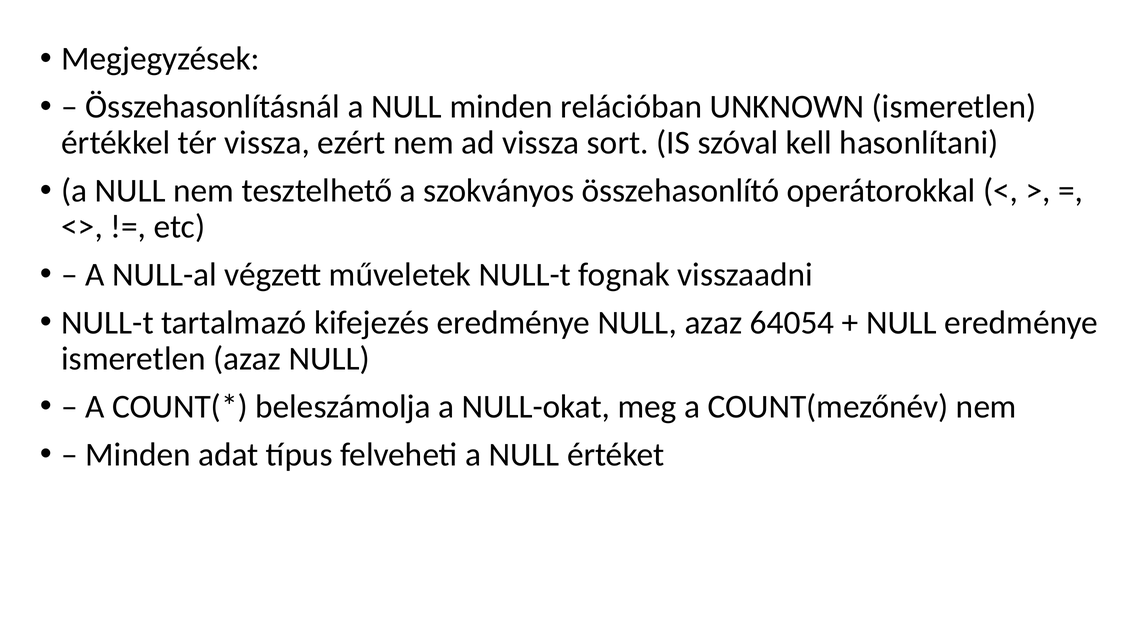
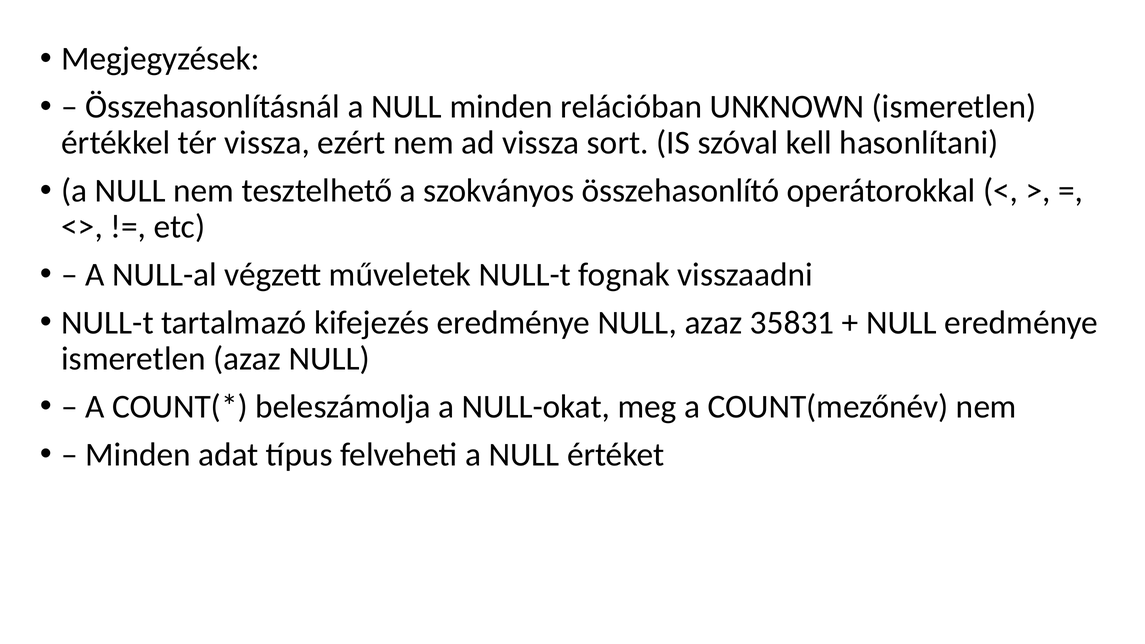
64054: 64054 -> 35831 (792, 323)
